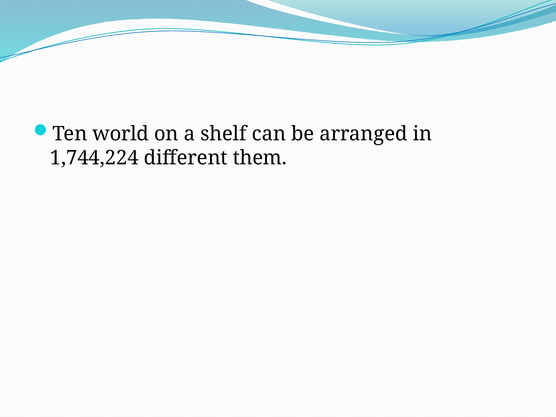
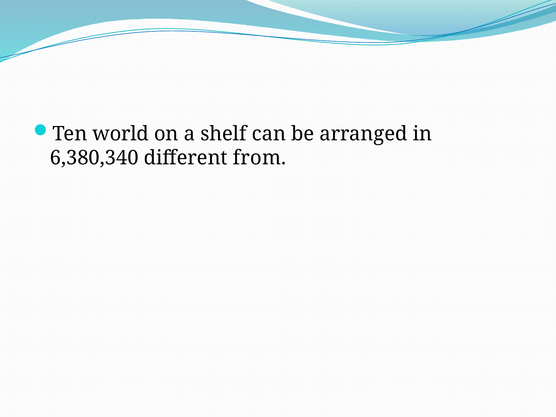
1,744,224: 1,744,224 -> 6,380,340 (94, 158)
them: them -> from (260, 158)
